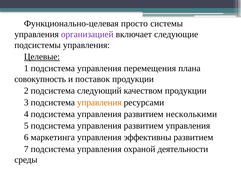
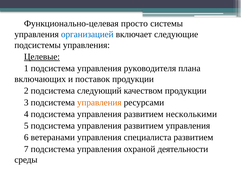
организацией colour: purple -> blue (87, 34)
перемещения: перемещения -> руководителя (150, 68)
совокупность: совокупность -> включающих (40, 79)
маркетинга: маркетинга -> ветеранами (53, 137)
эффективны: эффективны -> специалиста (148, 137)
